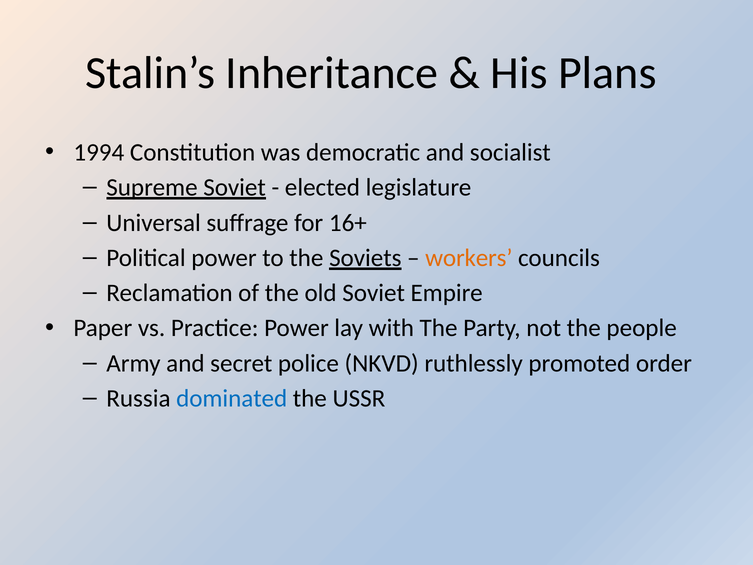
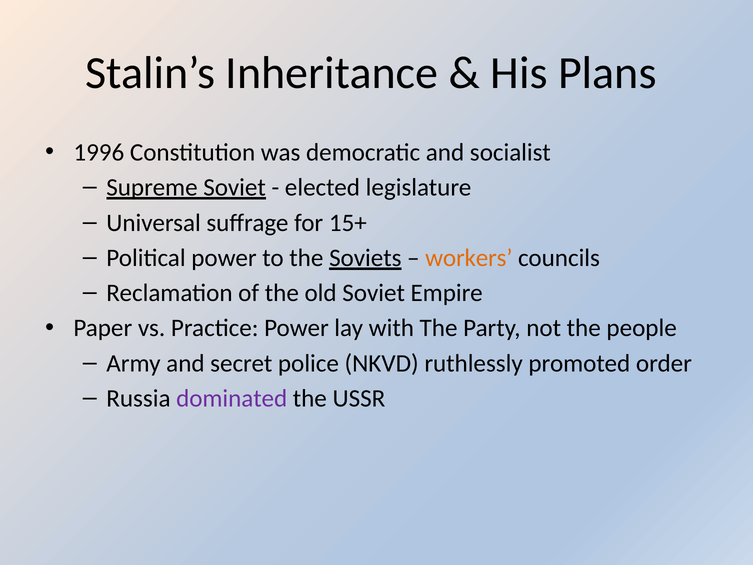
1994: 1994 -> 1996 (99, 152)
16+: 16+ -> 15+ (348, 223)
dominated colour: blue -> purple (232, 398)
